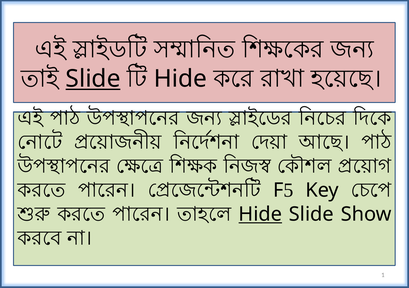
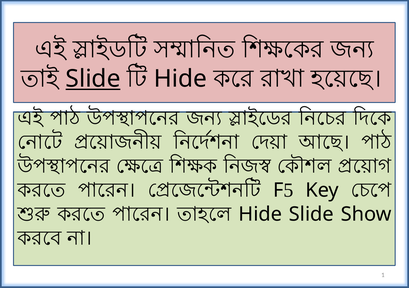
Hide underline: present -> none (260, 214)
